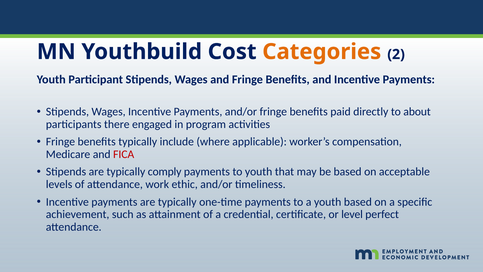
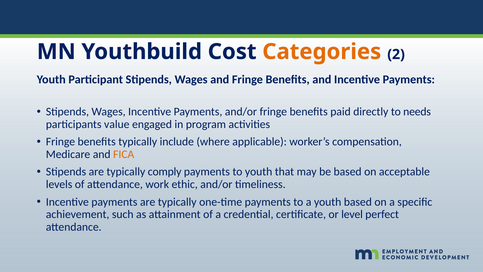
about: about -> needs (417, 112)
there: there -> value (117, 124)
FICA colour: red -> orange (124, 154)
